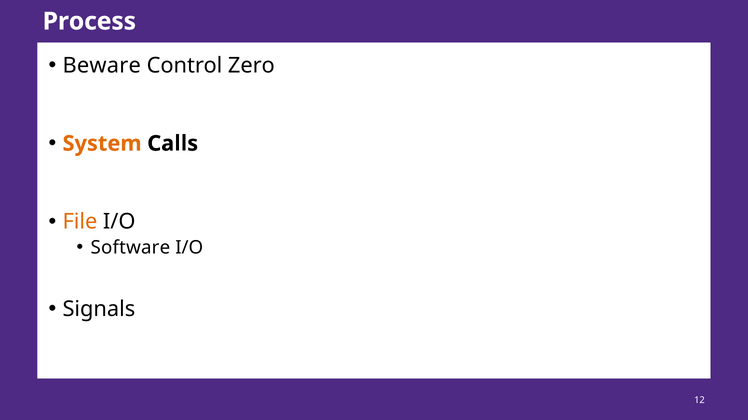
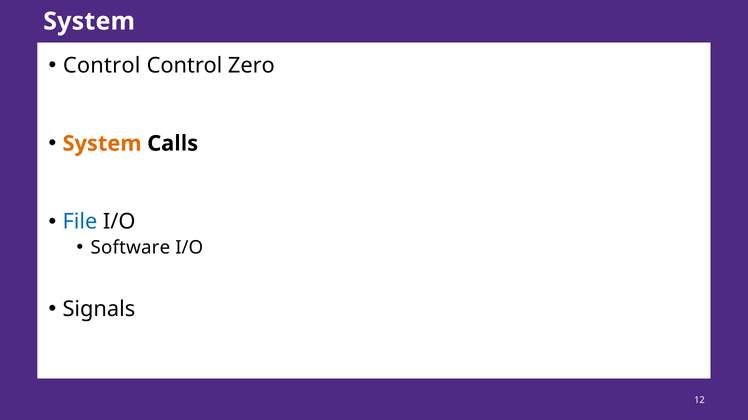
Process: Process -> System (89, 21)
Beware: Beware -> Control (102, 65)
File colour: orange -> blue (80, 222)
